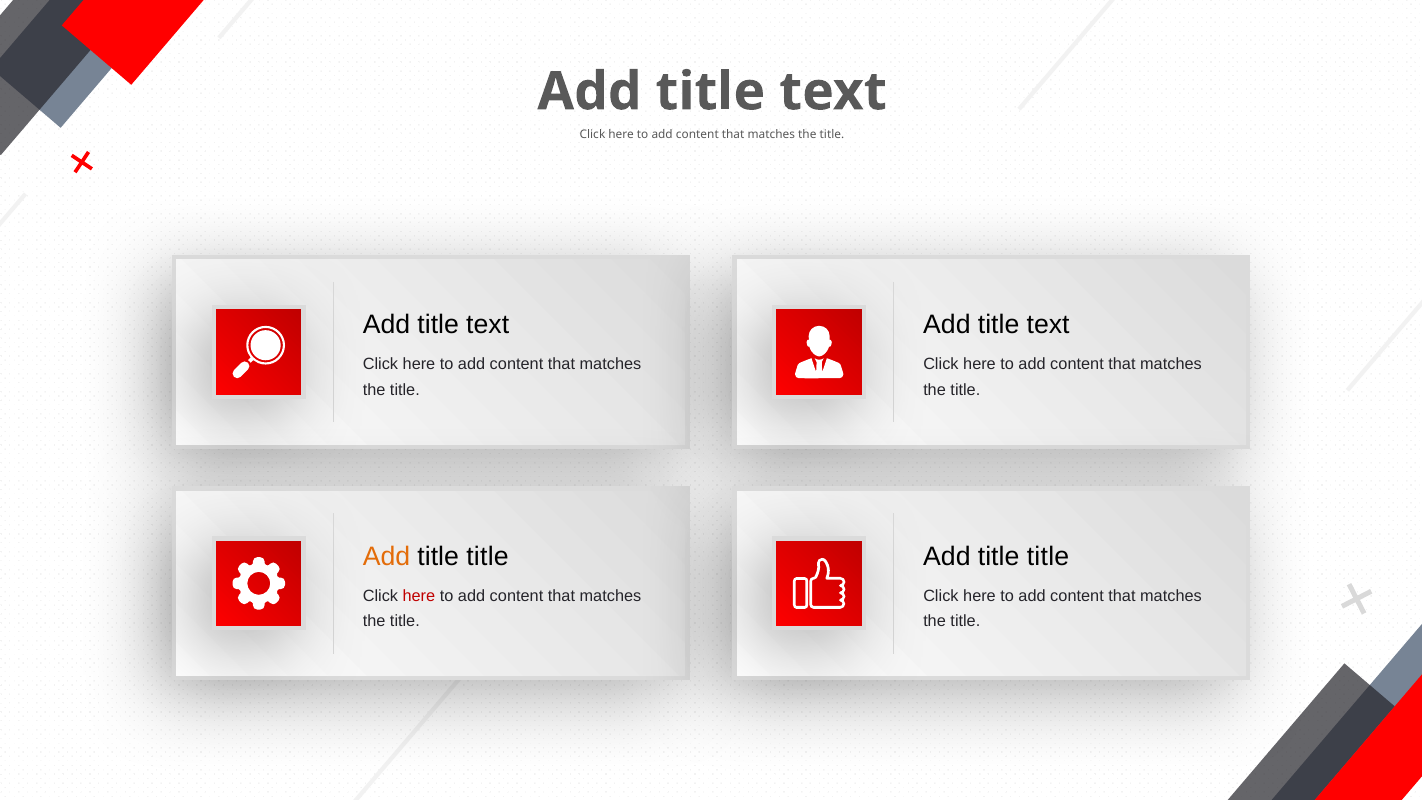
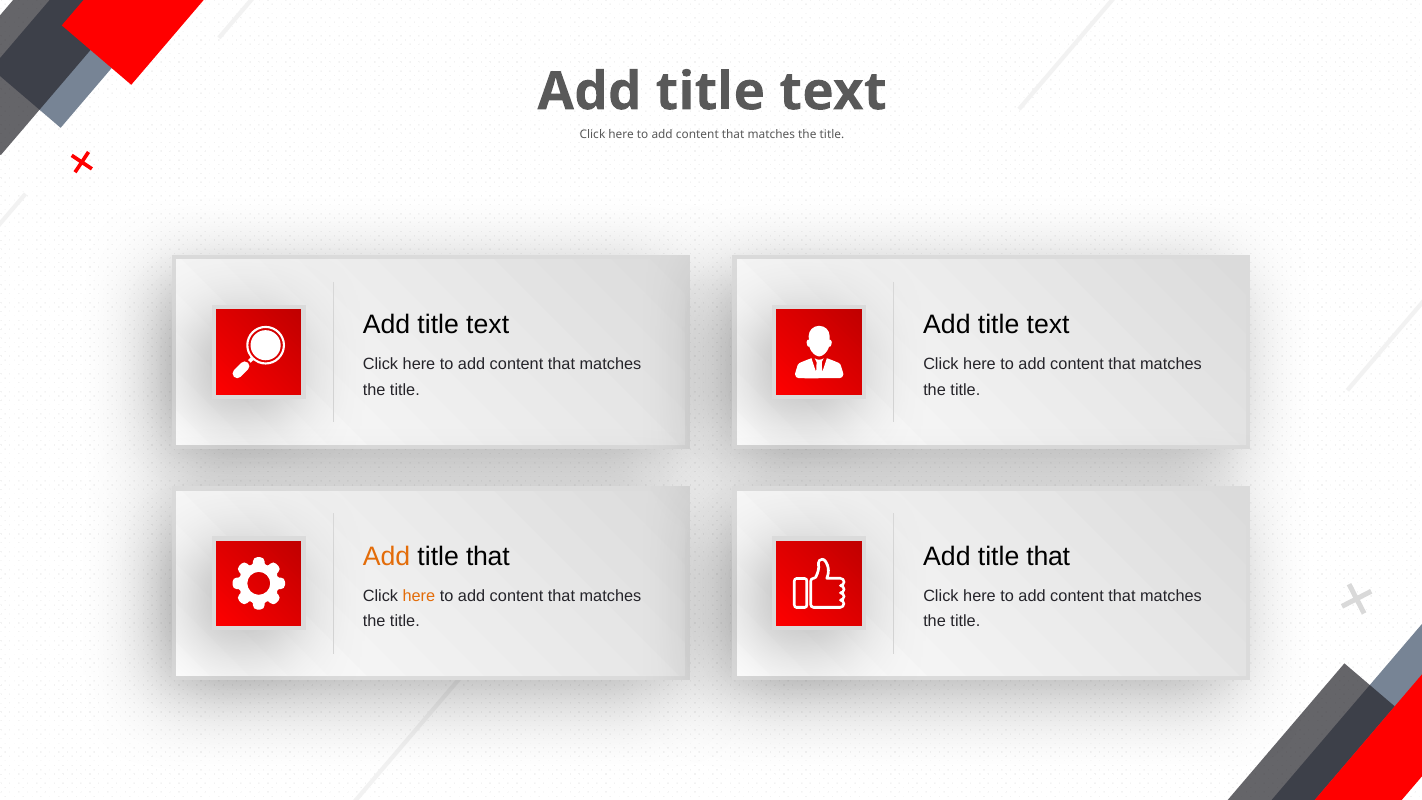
title: title -> that (488, 556)
title: title -> that (1048, 556)
here colour: red -> orange (419, 596)
